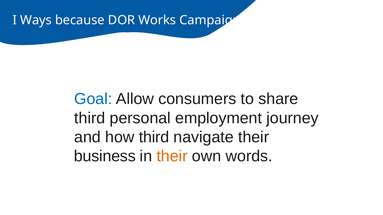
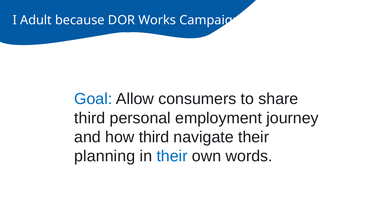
Ways: Ways -> Adult (36, 20)
business: business -> planning (105, 157)
their colour: orange -> blue (172, 157)
